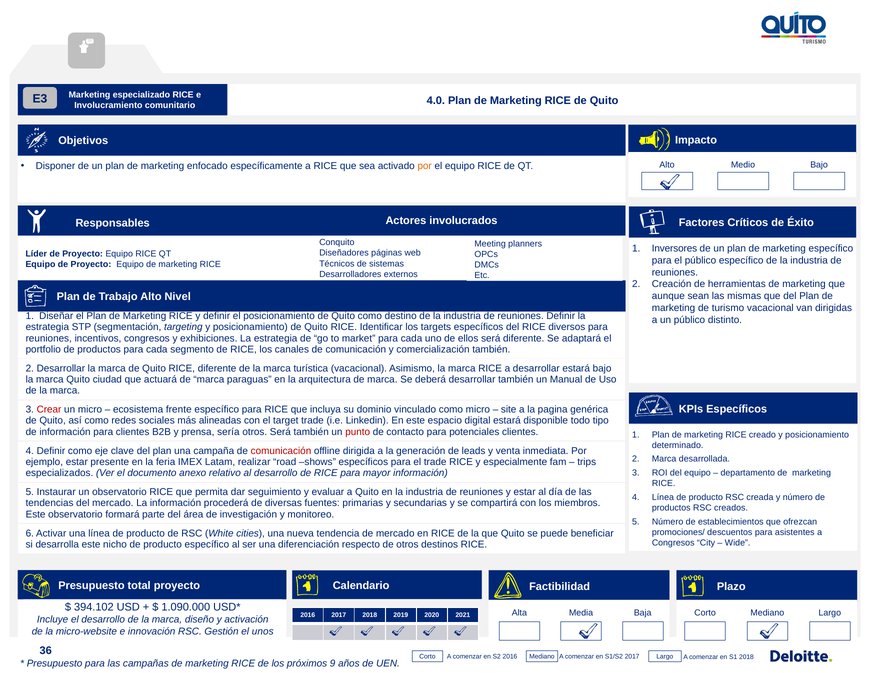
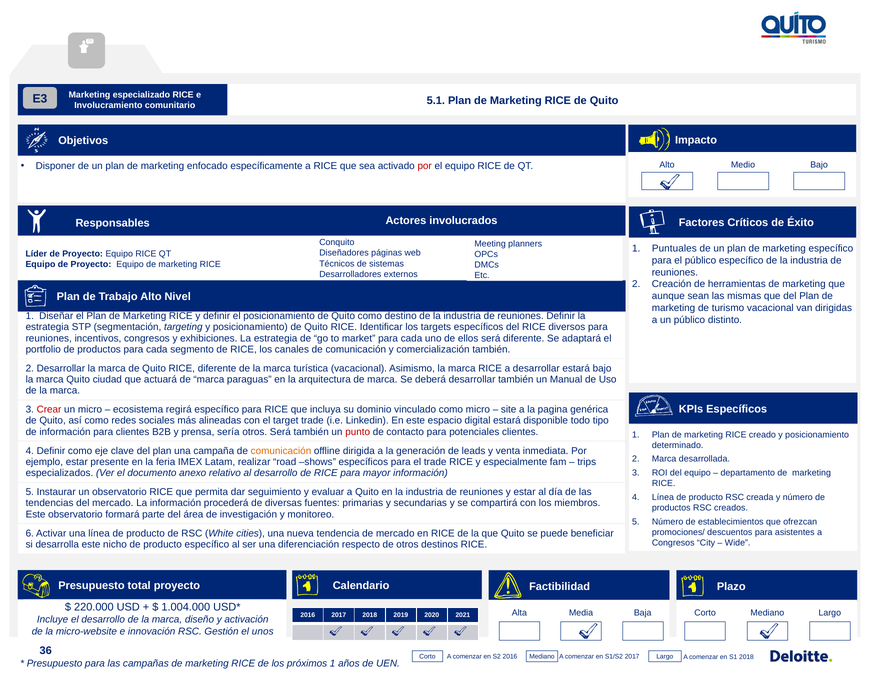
4.0: 4.0 -> 5.1 (436, 100)
por colour: orange -> red (425, 166)
Inversores: Inversores -> Puntuales (674, 248)
frente: frente -> regirá (179, 410)
comunicación colour: red -> orange (281, 451)
394.102: 394.102 -> 220.000 (94, 607)
1.090.000: 1.090.000 -> 1.004.000 (186, 607)
próximos 9: 9 -> 1 (333, 663)
